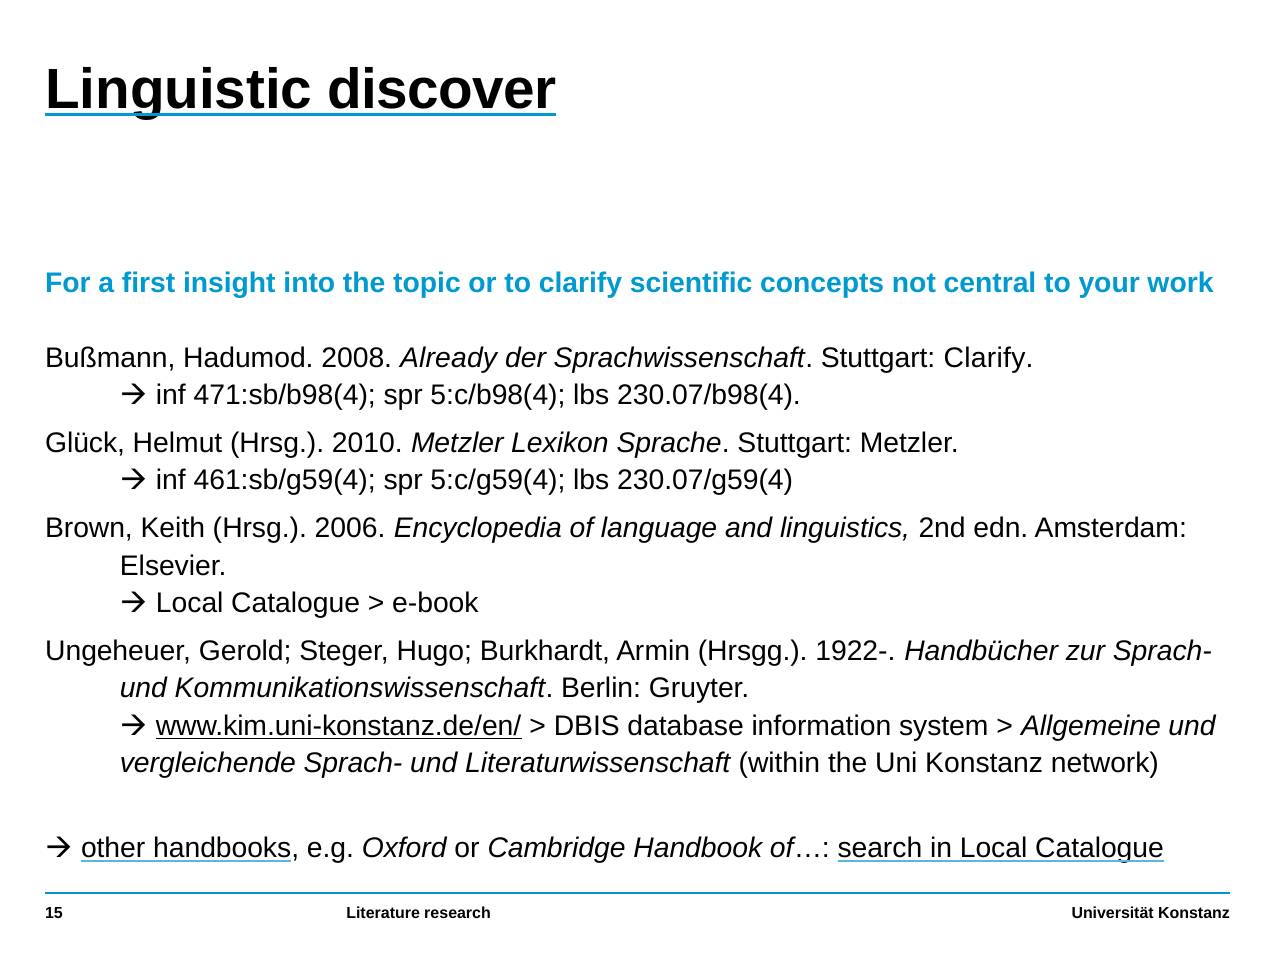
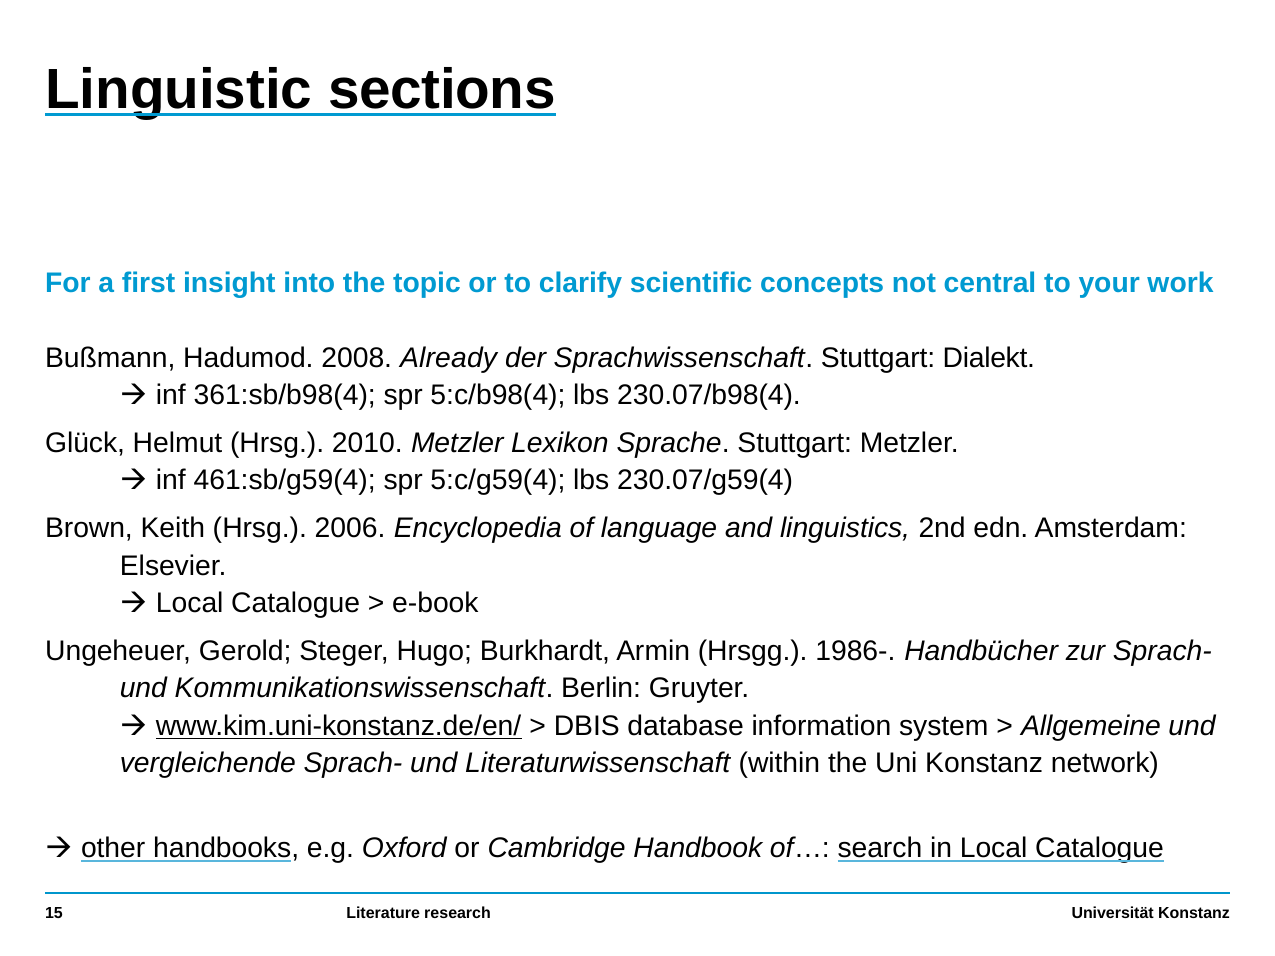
discover: discover -> sections (442, 89)
Stuttgart Clarify: Clarify -> Dialekt (989, 358)
471:sb/b98(4: 471:sb/b98(4 -> 361:sb/b98(4 (285, 395)
1922-: 1922- -> 1986- (855, 651)
